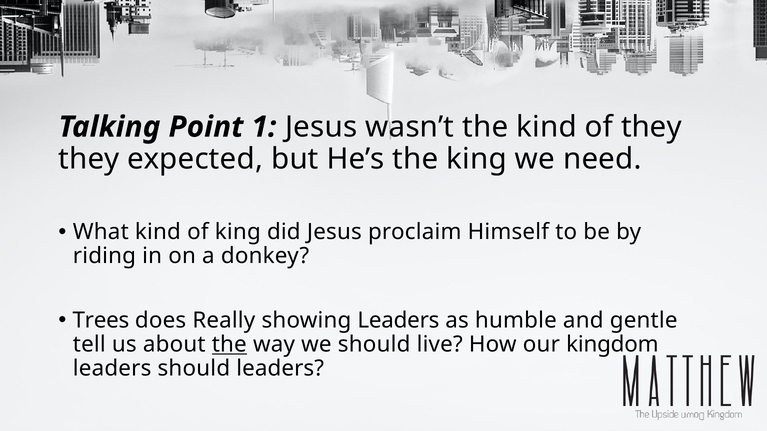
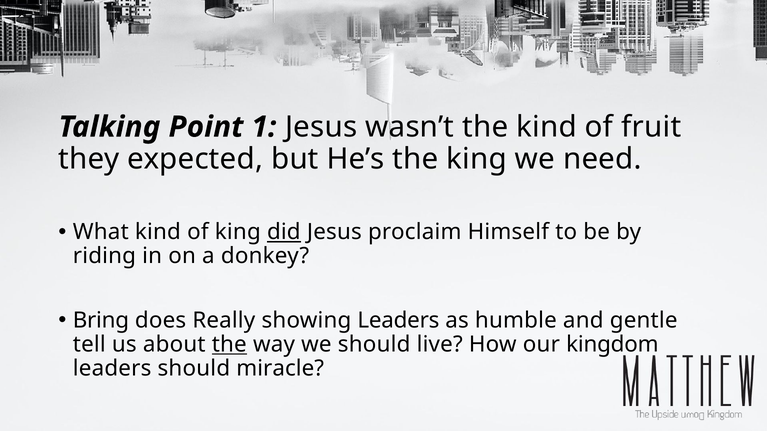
of they: they -> fruit (651, 127)
did underline: none -> present (284, 232)
Trees: Trees -> Bring (101, 321)
should leaders: leaders -> miracle (280, 369)
